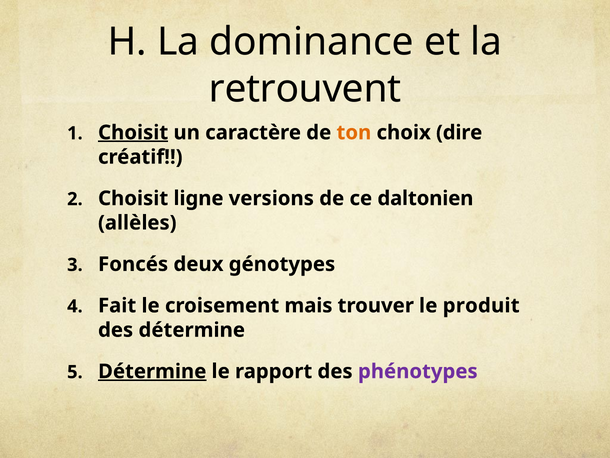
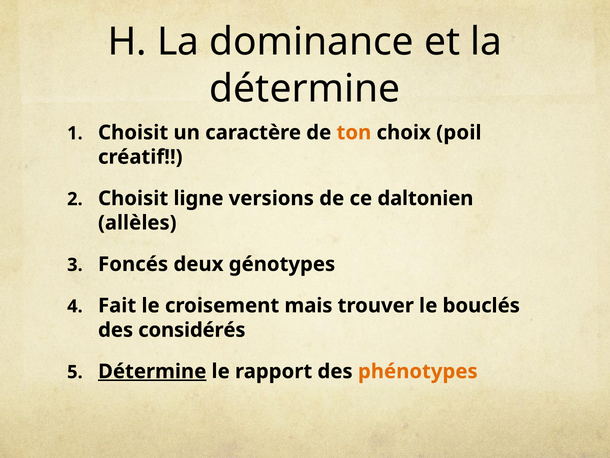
retrouvent: retrouvent -> détermine (305, 89)
Choisit underline: present -> none (133, 132)
dire: dire -> poil (459, 132)
produit: produit -> bouclés (481, 305)
des détermine: détermine -> considérés (192, 330)
phénotypes colour: purple -> orange (418, 371)
